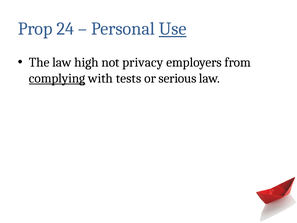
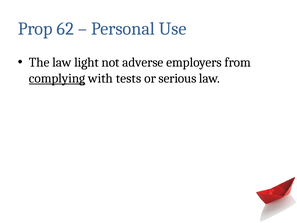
24: 24 -> 62 (65, 29)
Use underline: present -> none (173, 29)
high: high -> light (87, 62)
privacy: privacy -> adverse (143, 62)
